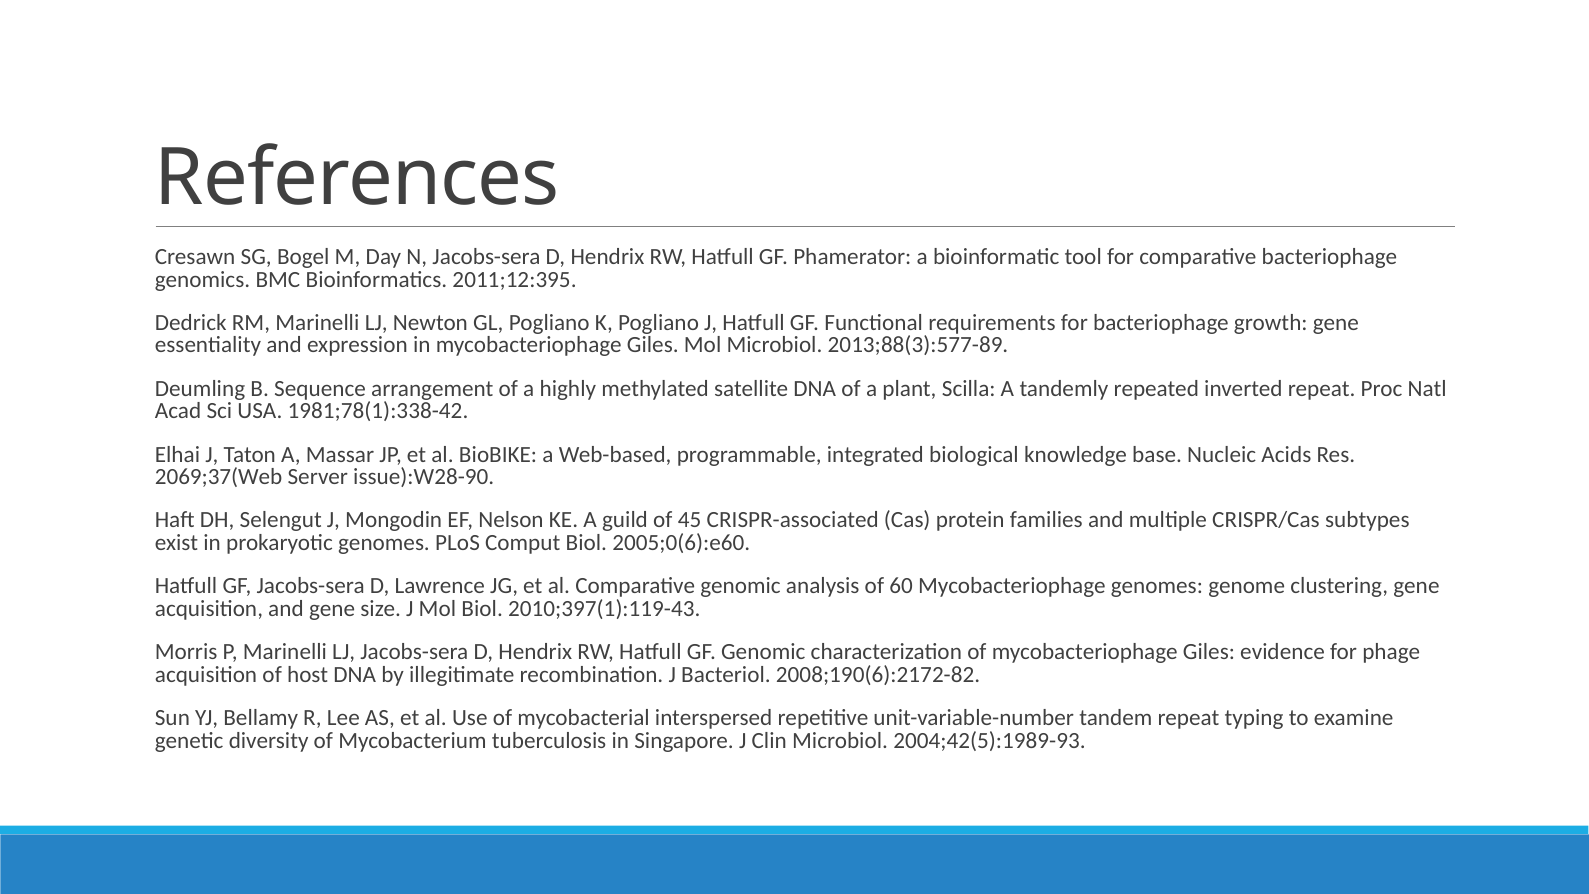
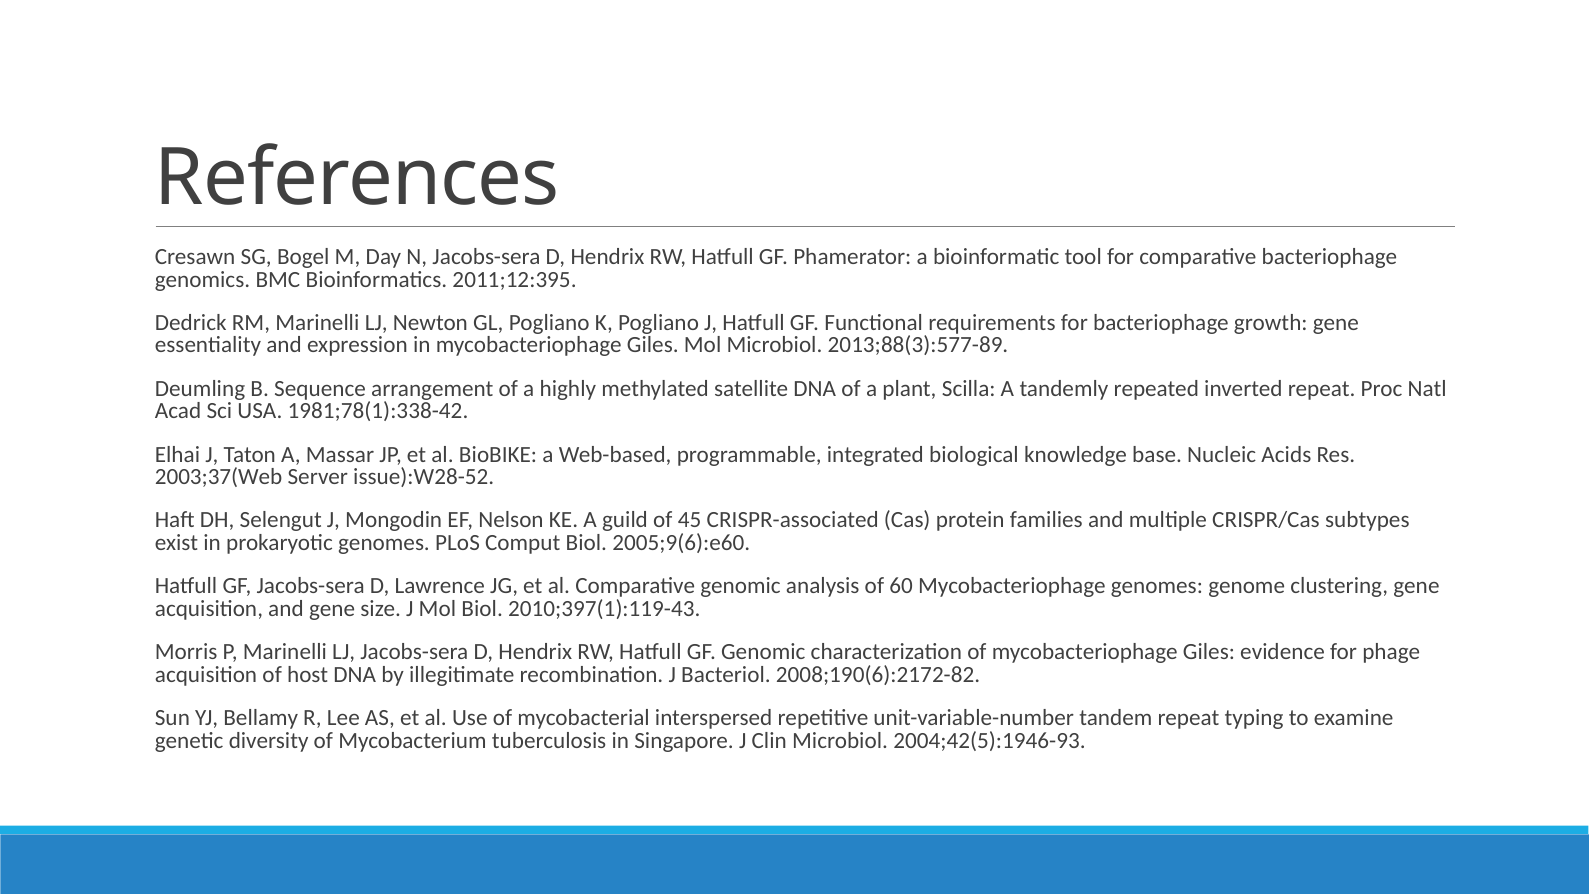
2069;37(Web: 2069;37(Web -> 2003;37(Web (219, 477)
issue):W28-90: issue):W28-90 -> issue):W28-52 (424, 477)
2005;0(6):e60: 2005;0(6):e60 -> 2005;9(6):e60 (681, 543)
2004;42(5):1989-93: 2004;42(5):1989-93 -> 2004;42(5):1946-93 (989, 740)
